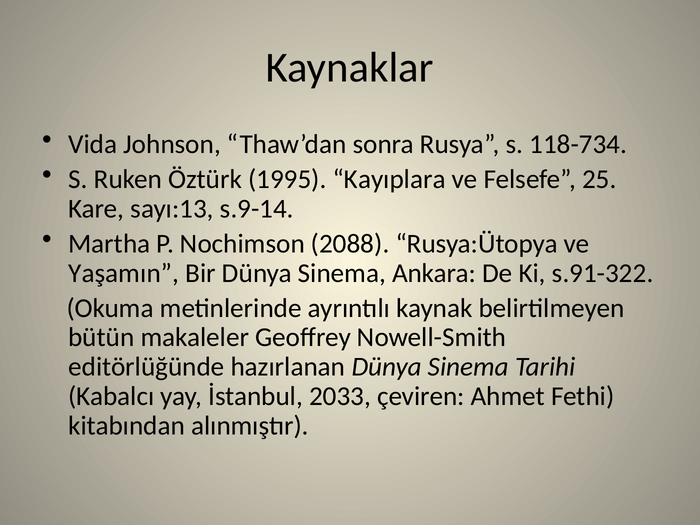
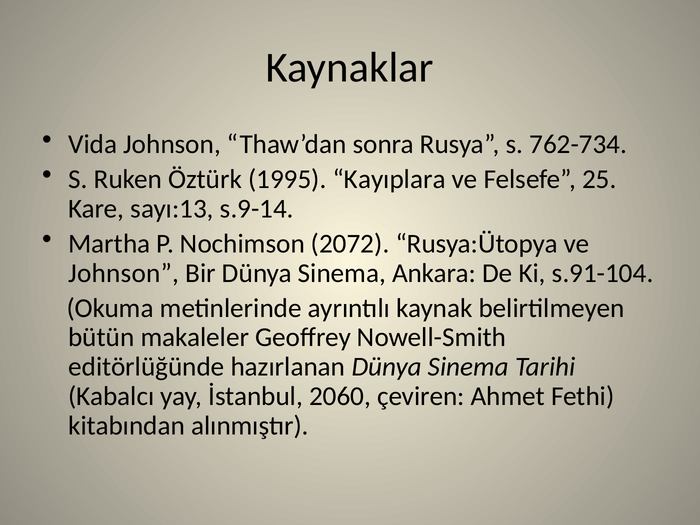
118-734: 118-734 -> 762-734 (578, 144)
2088: 2088 -> 2072 (350, 244)
Yaşamın: Yaşamın -> Johnson (124, 273)
s.91-322: s.91-322 -> s.91-104 (603, 273)
2033: 2033 -> 2060 (340, 396)
